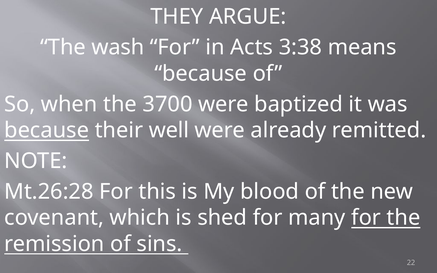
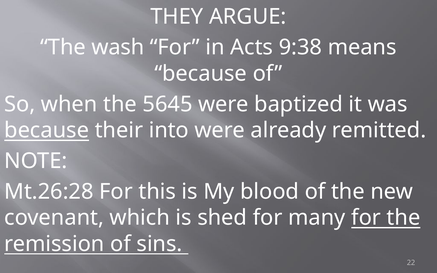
3:38: 3:38 -> 9:38 (300, 47)
3700: 3700 -> 5645 (168, 104)
well: well -> into (169, 130)
